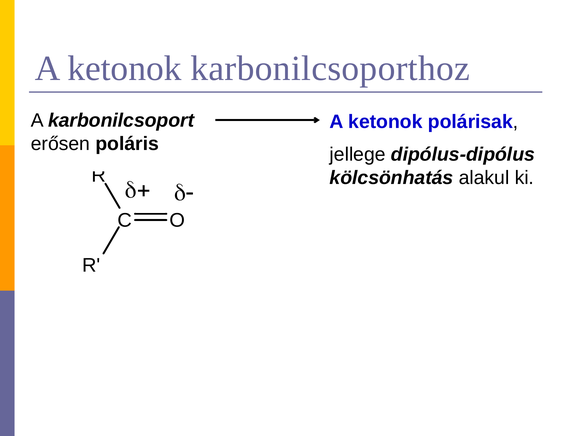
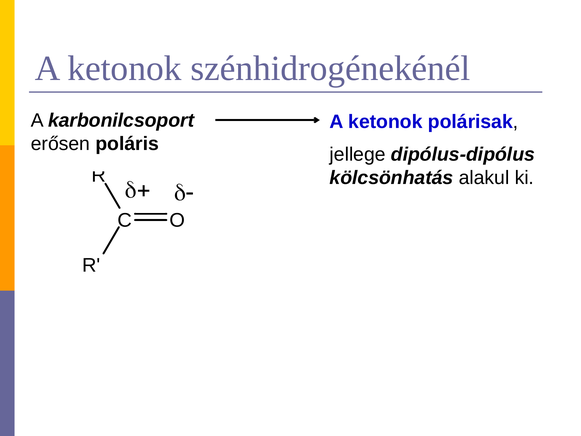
karbonilcsoporthoz: karbonilcsoporthoz -> szénhidrogénekénél (330, 68)
